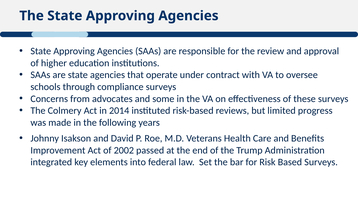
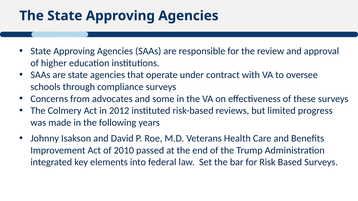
2014: 2014 -> 2012 (119, 111)
2002: 2002 -> 2010 (124, 151)
